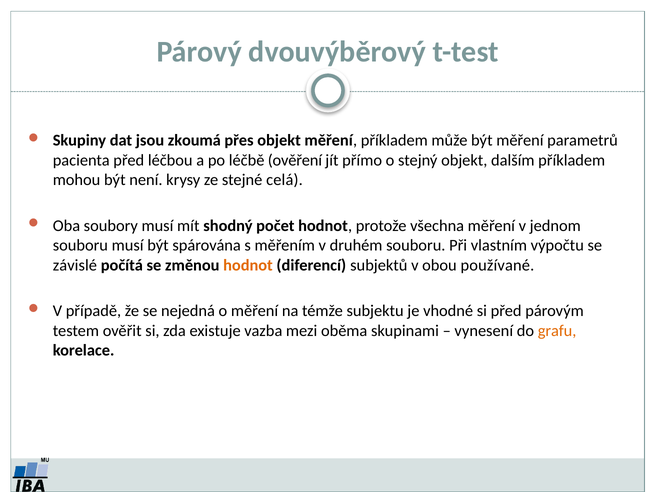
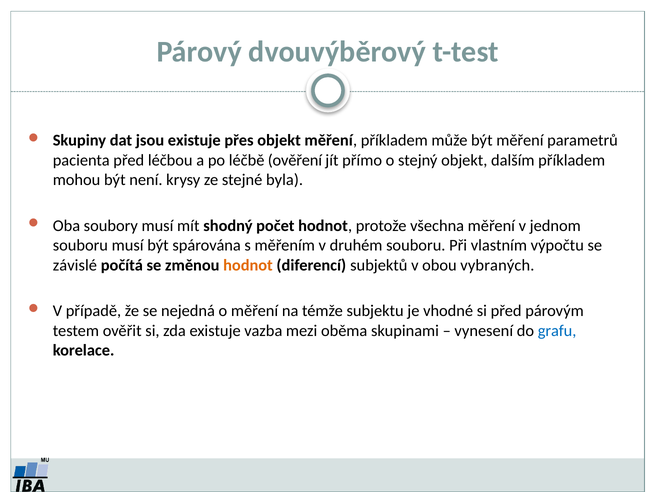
jsou zkoumá: zkoumá -> existuje (194, 140)
celá: celá -> byla (285, 180)
používané: používané -> vybraných (497, 265)
grafu colour: orange -> blue (557, 331)
